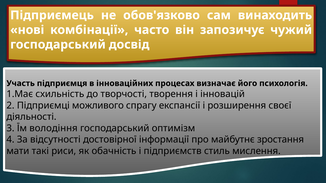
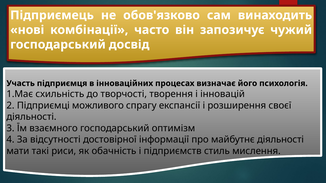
володіння: володіння -> взаємного (54, 128)
майбутнє зростання: зростання -> діяльності (280, 140)
